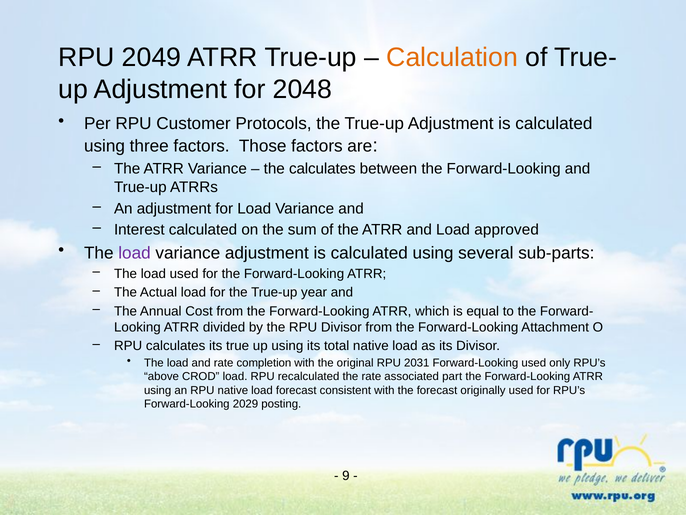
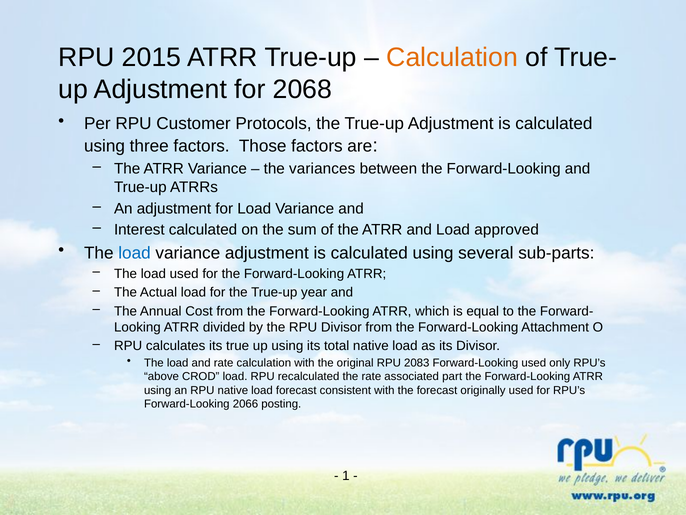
2049: 2049 -> 2015 (152, 57)
2048: 2048 -> 2068 (302, 89)
the calculates: calculates -> variances (322, 169)
load colour: purple -> blue (135, 253)
rate completion: completion -> calculation (264, 363)
2031: 2031 -> 2083 (417, 363)
2029: 2029 -> 2066 (245, 404)
9: 9 -> 1 (346, 475)
